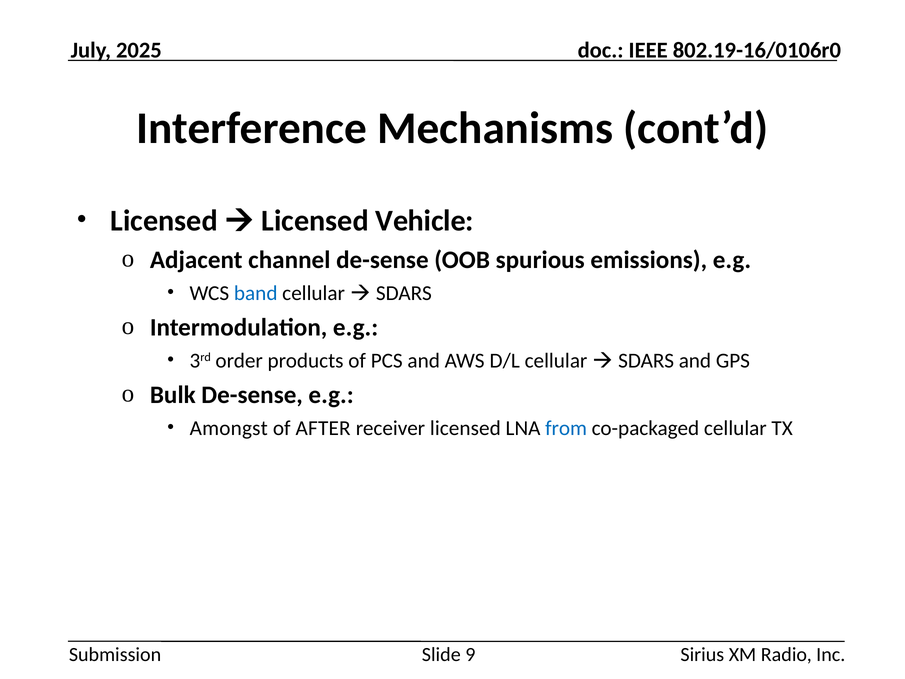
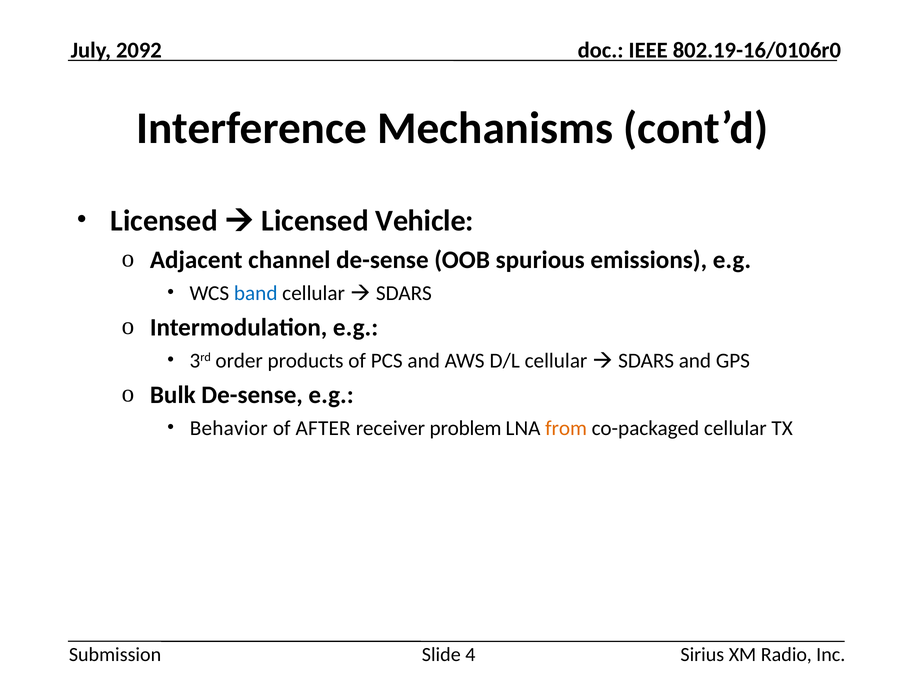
2025: 2025 -> 2092 (139, 50)
Amongst: Amongst -> Behavior (229, 428)
receiver licensed: licensed -> problem (466, 428)
from colour: blue -> orange (566, 428)
9: 9 -> 4 (470, 654)
